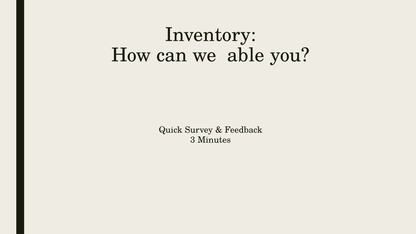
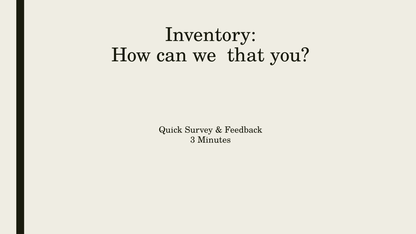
able: able -> that (246, 55)
